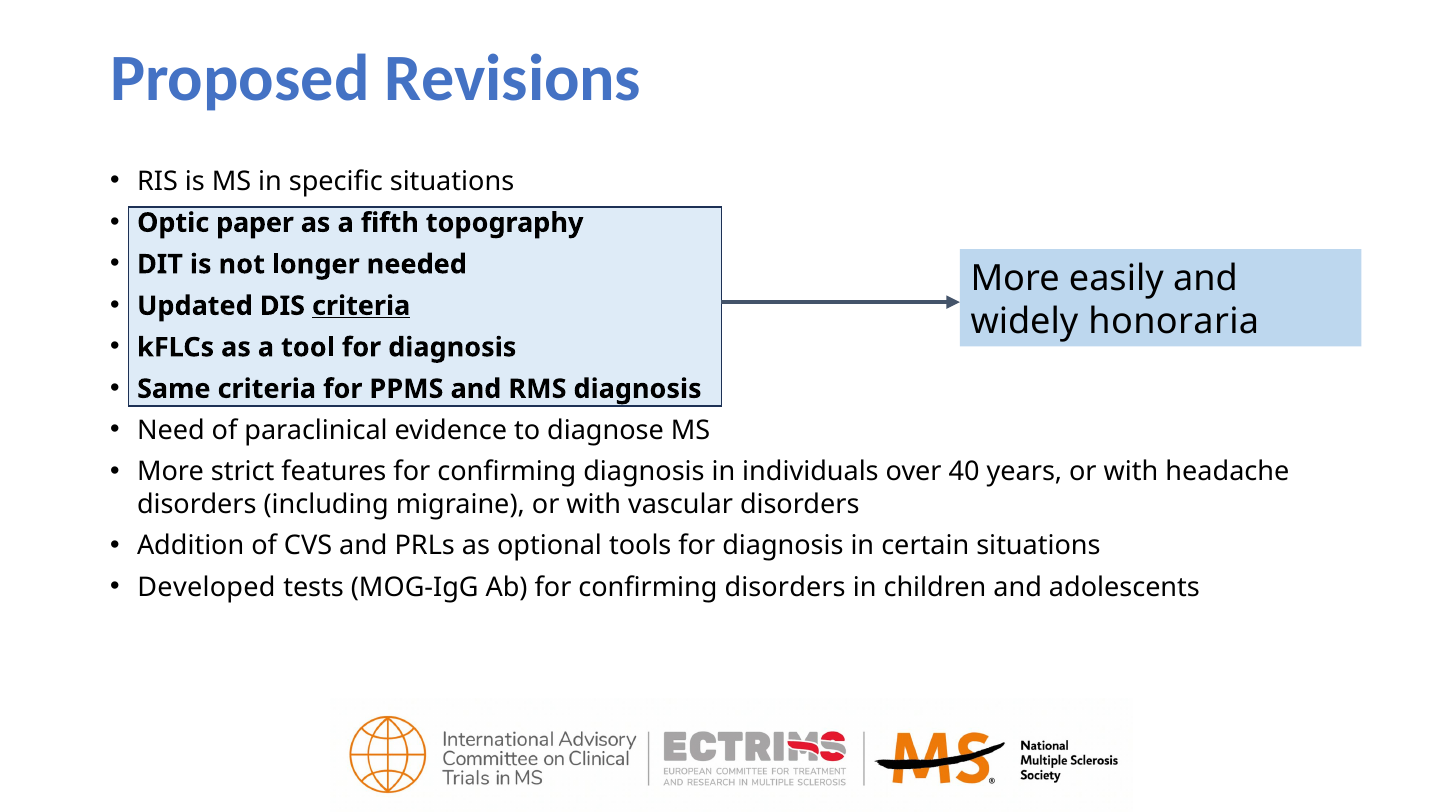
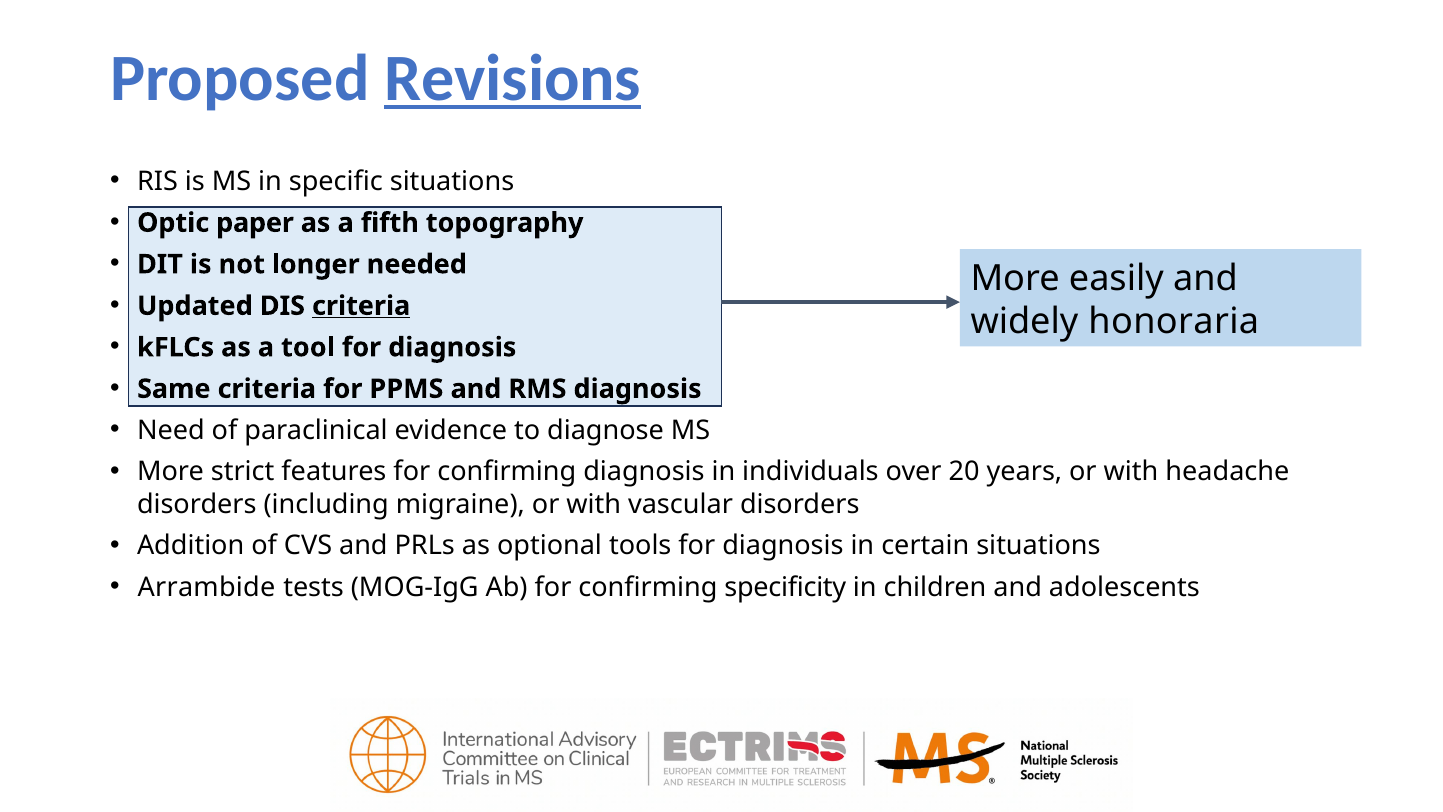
Revisions underline: none -> present (513, 79)
40: 40 -> 20 (964, 472)
Developed: Developed -> Arrambide (206, 587)
confirming disorders: disorders -> specificity (785, 587)
